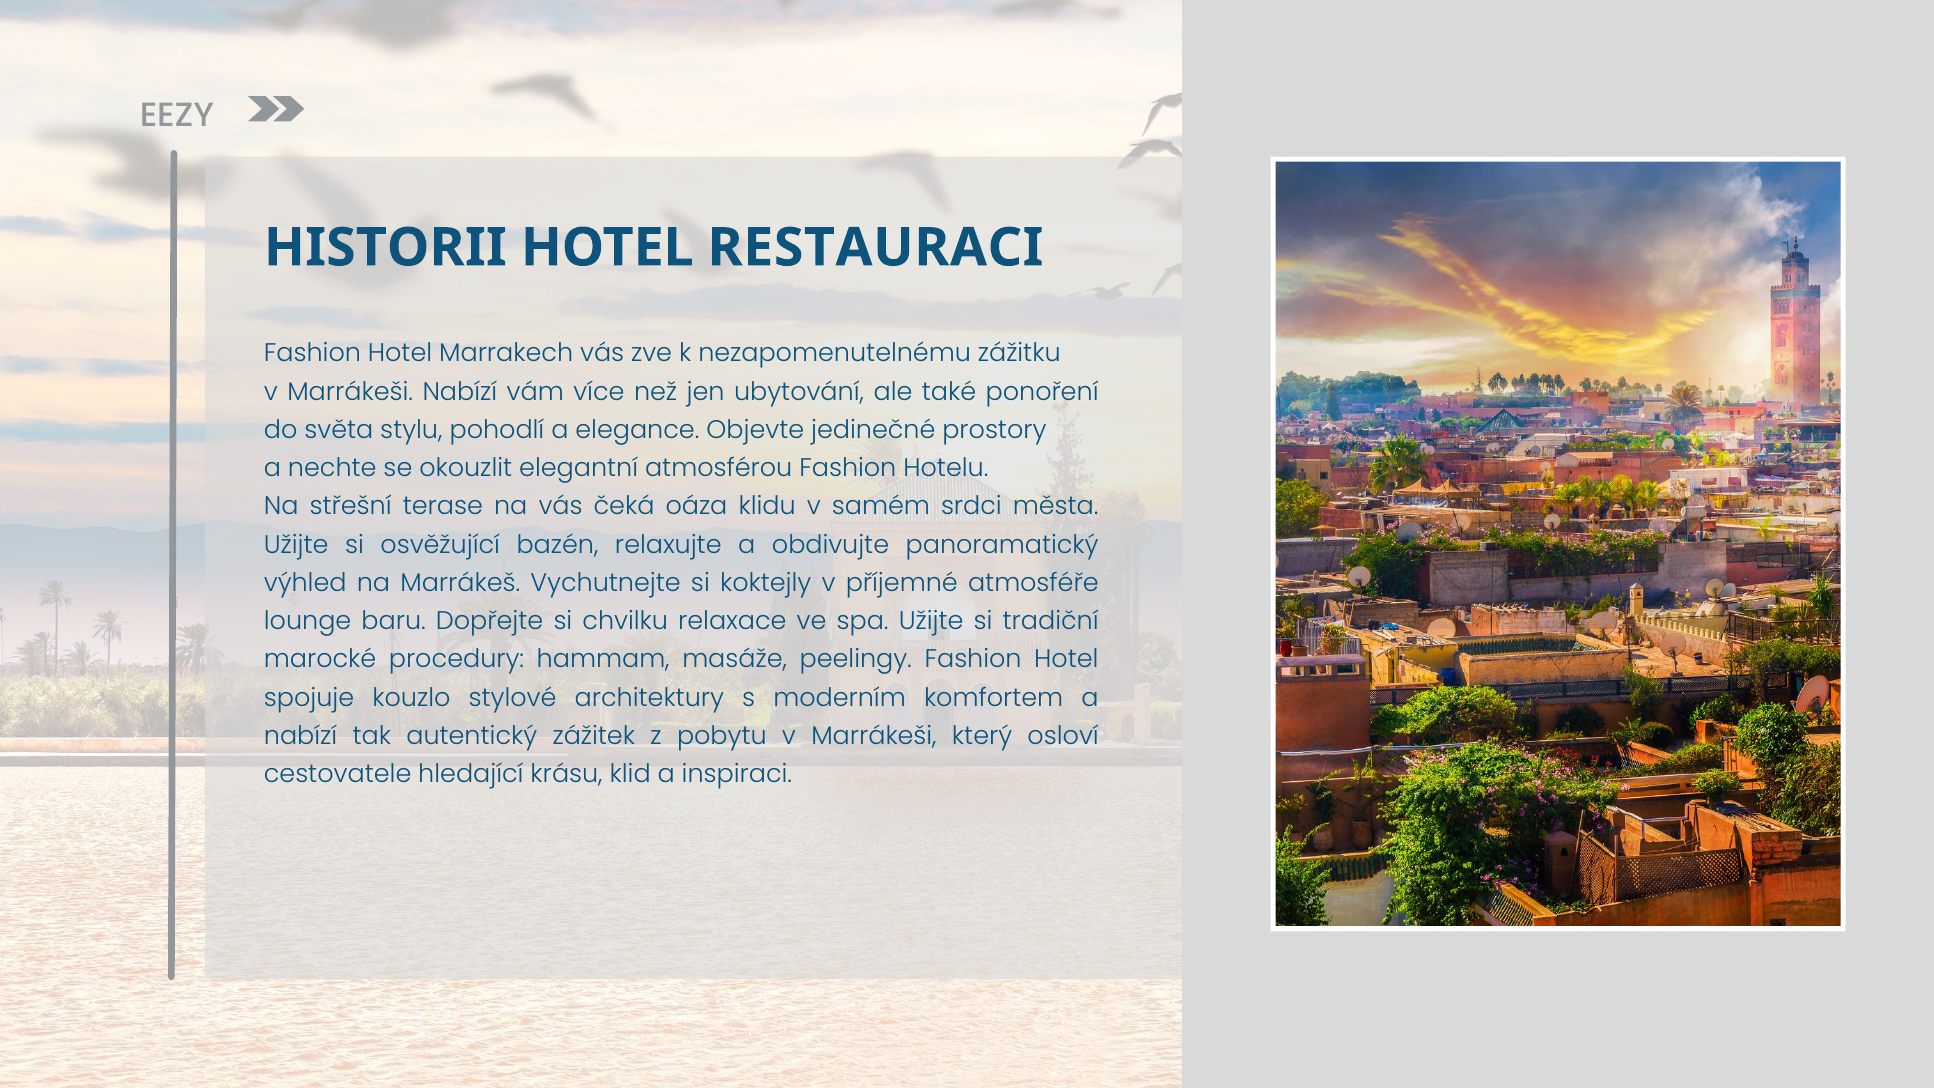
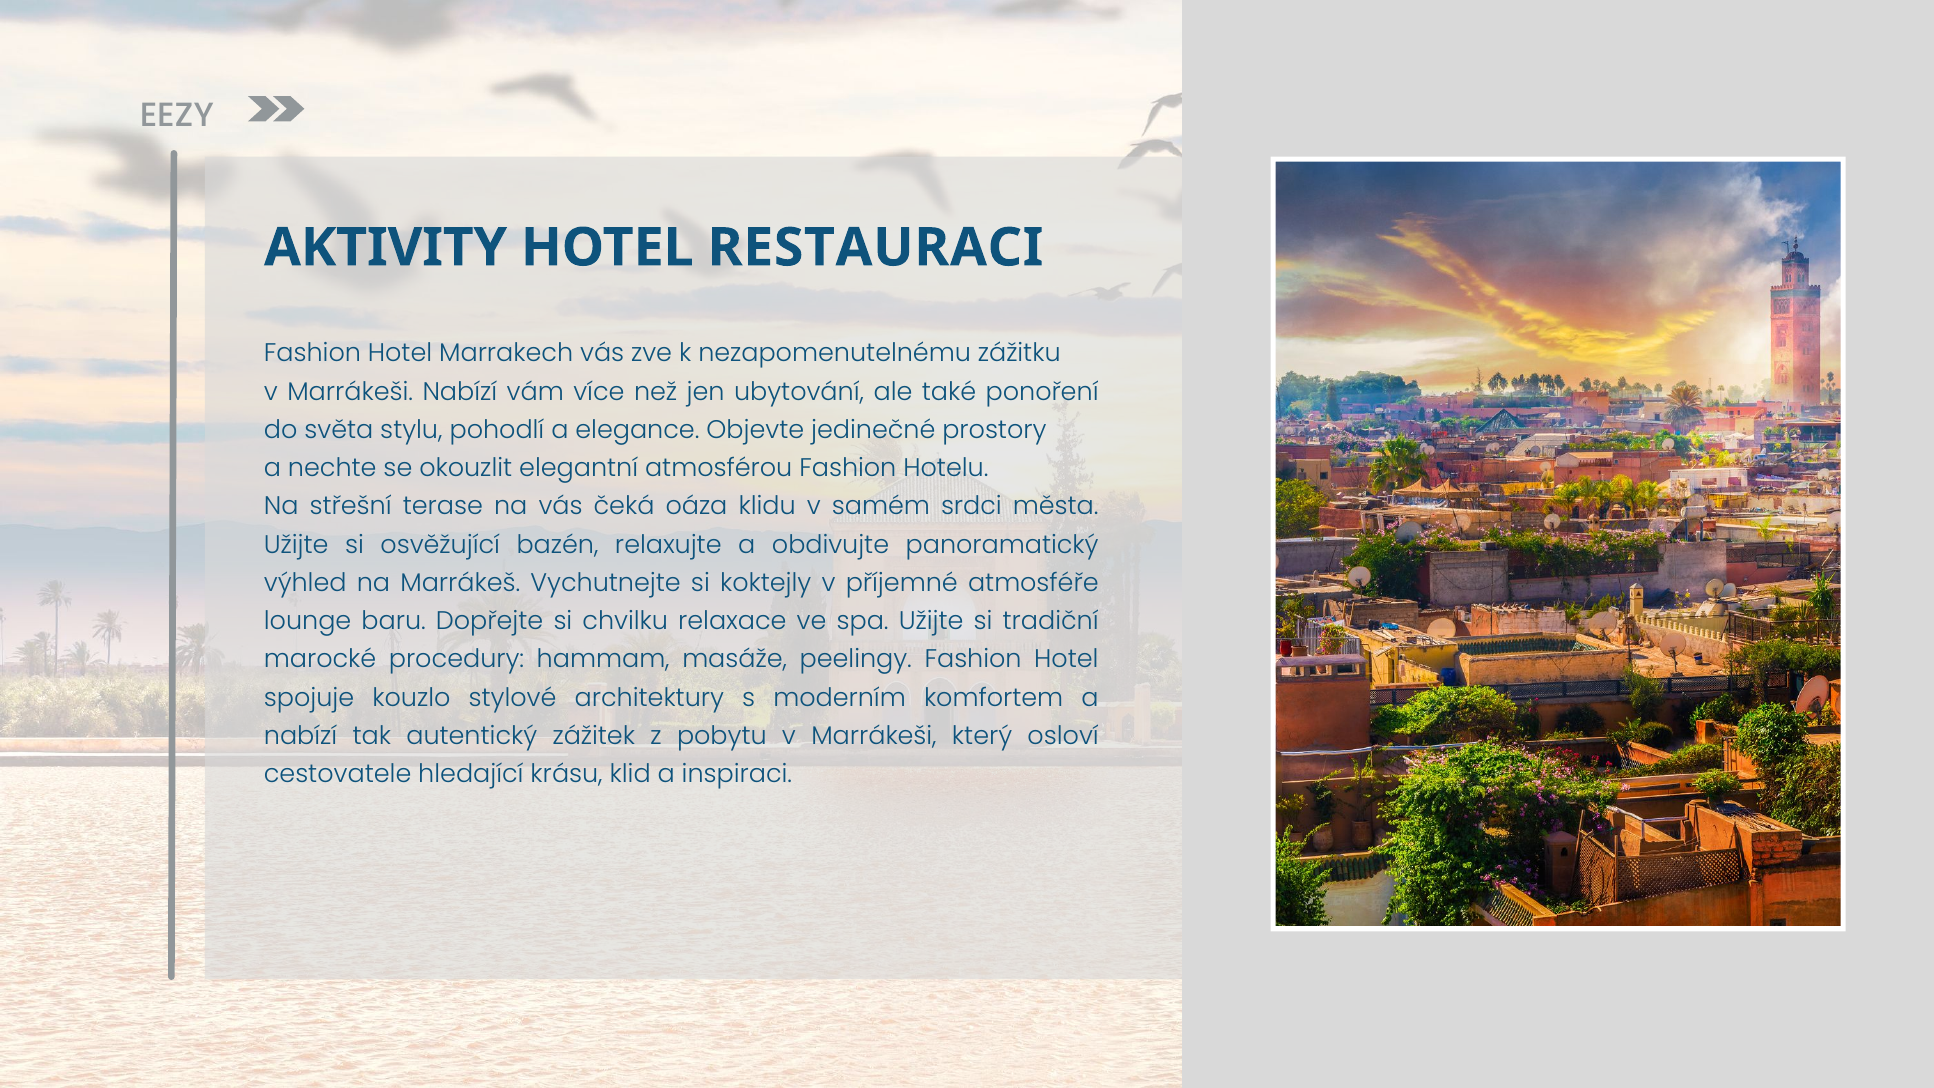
HISTORII: HISTORII -> AKTIVITY (386, 248)
